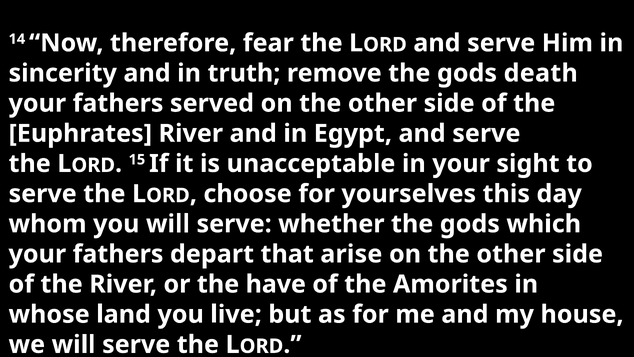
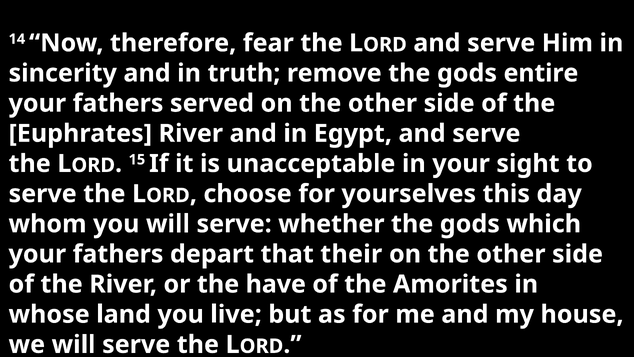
death: death -> entire (541, 73)
arise: arise -> their (351, 254)
